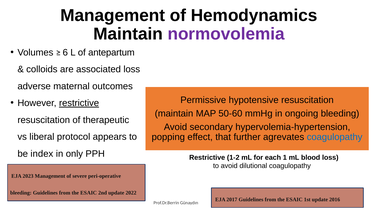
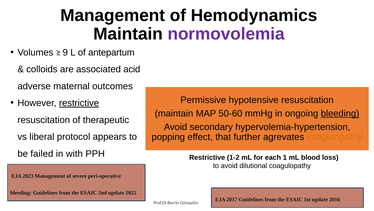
6: 6 -> 9 (65, 52)
associated loss: loss -> acid (132, 69)
bleeding underline: none -> present (340, 113)
coagulopathy colour: blue -> orange (335, 137)
index: index -> failed (42, 153)
only: only -> with (74, 153)
